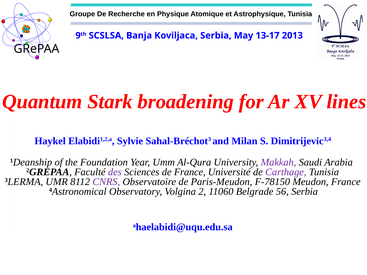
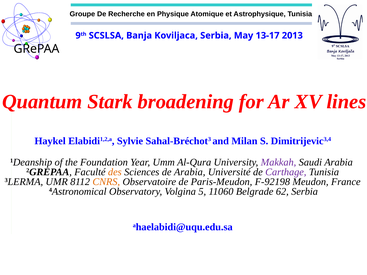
des colour: purple -> orange (115, 172)
de France: France -> Arabia (190, 172)
CNRS colour: purple -> orange (106, 182)
F-78150: F-78150 -> F-92198 (272, 182)
2: 2 -> 5 (202, 192)
56: 56 -> 62 (282, 192)
